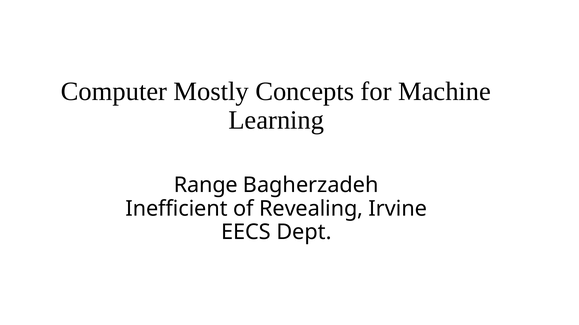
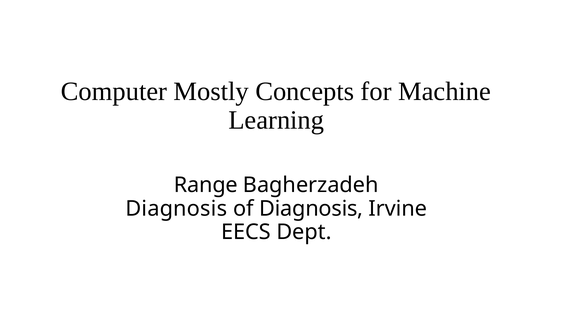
Inefficient: Inefficient -> Diagnosis (176, 209)
of Revealing: Revealing -> Diagnosis (311, 209)
